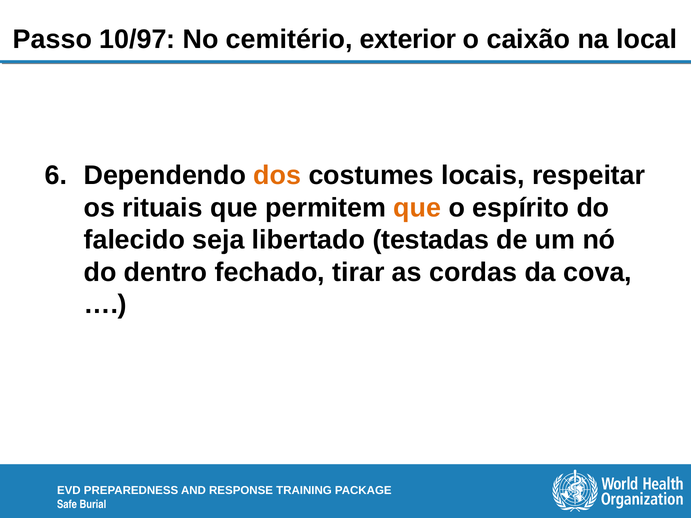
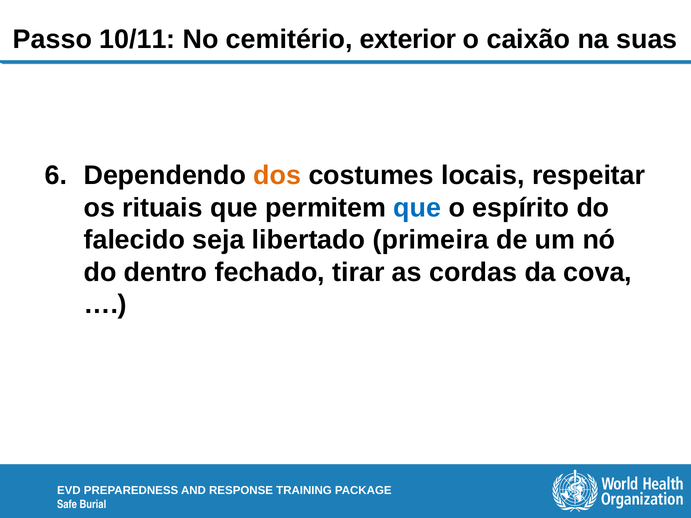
10/97: 10/97 -> 10/11 (137, 39)
local: local -> suas (647, 39)
que colour: orange -> blue (417, 208)
testadas: testadas -> primeira (431, 240)
